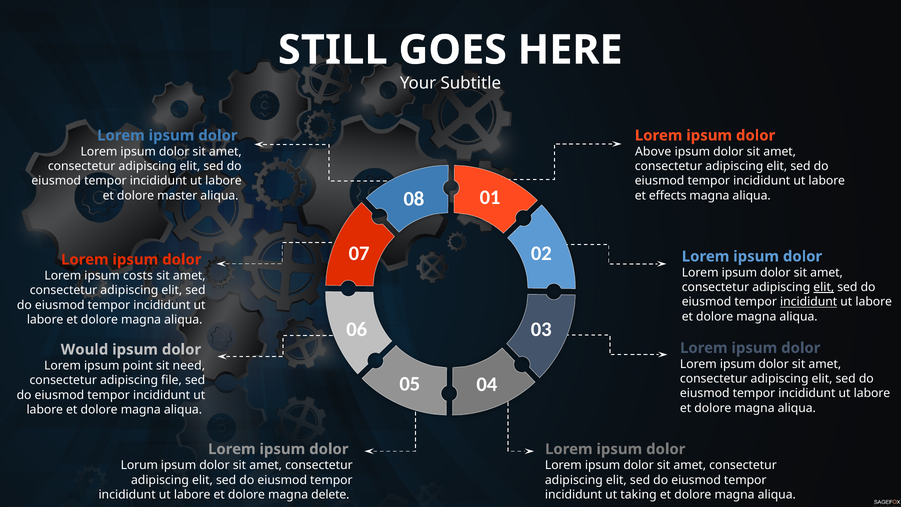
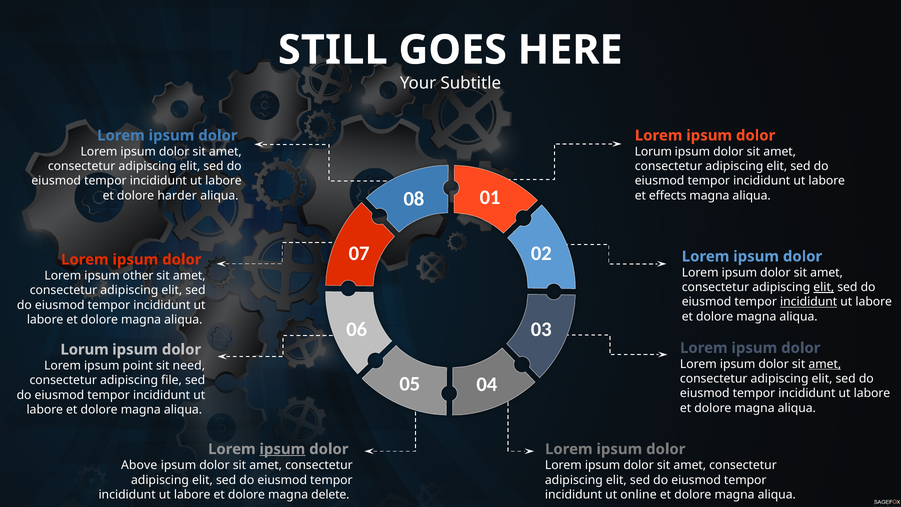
Above: Above -> Lorum (653, 152)
master: master -> harder (177, 196)
costs: costs -> other (138, 276)
Would: Would -> Lorum (85, 349)
amet underline: none -> present (825, 364)
ipsum underline: none -> present (282, 449)
Lorum: Lorum -> Above (139, 465)
taking: taking -> online (639, 494)
